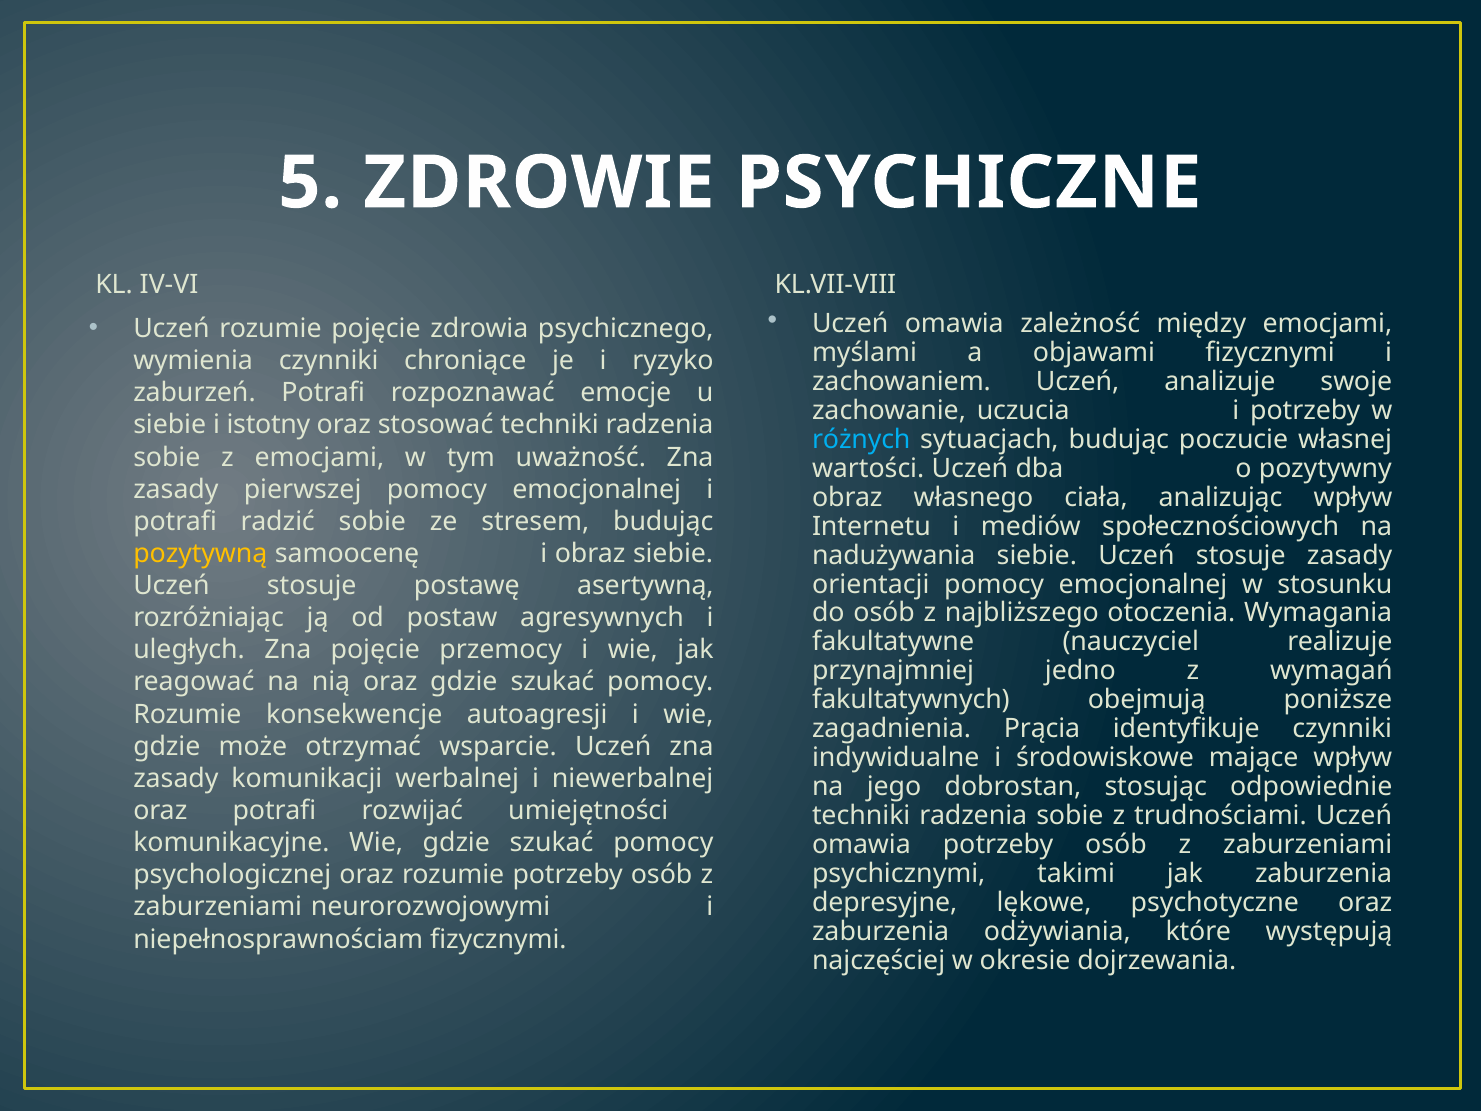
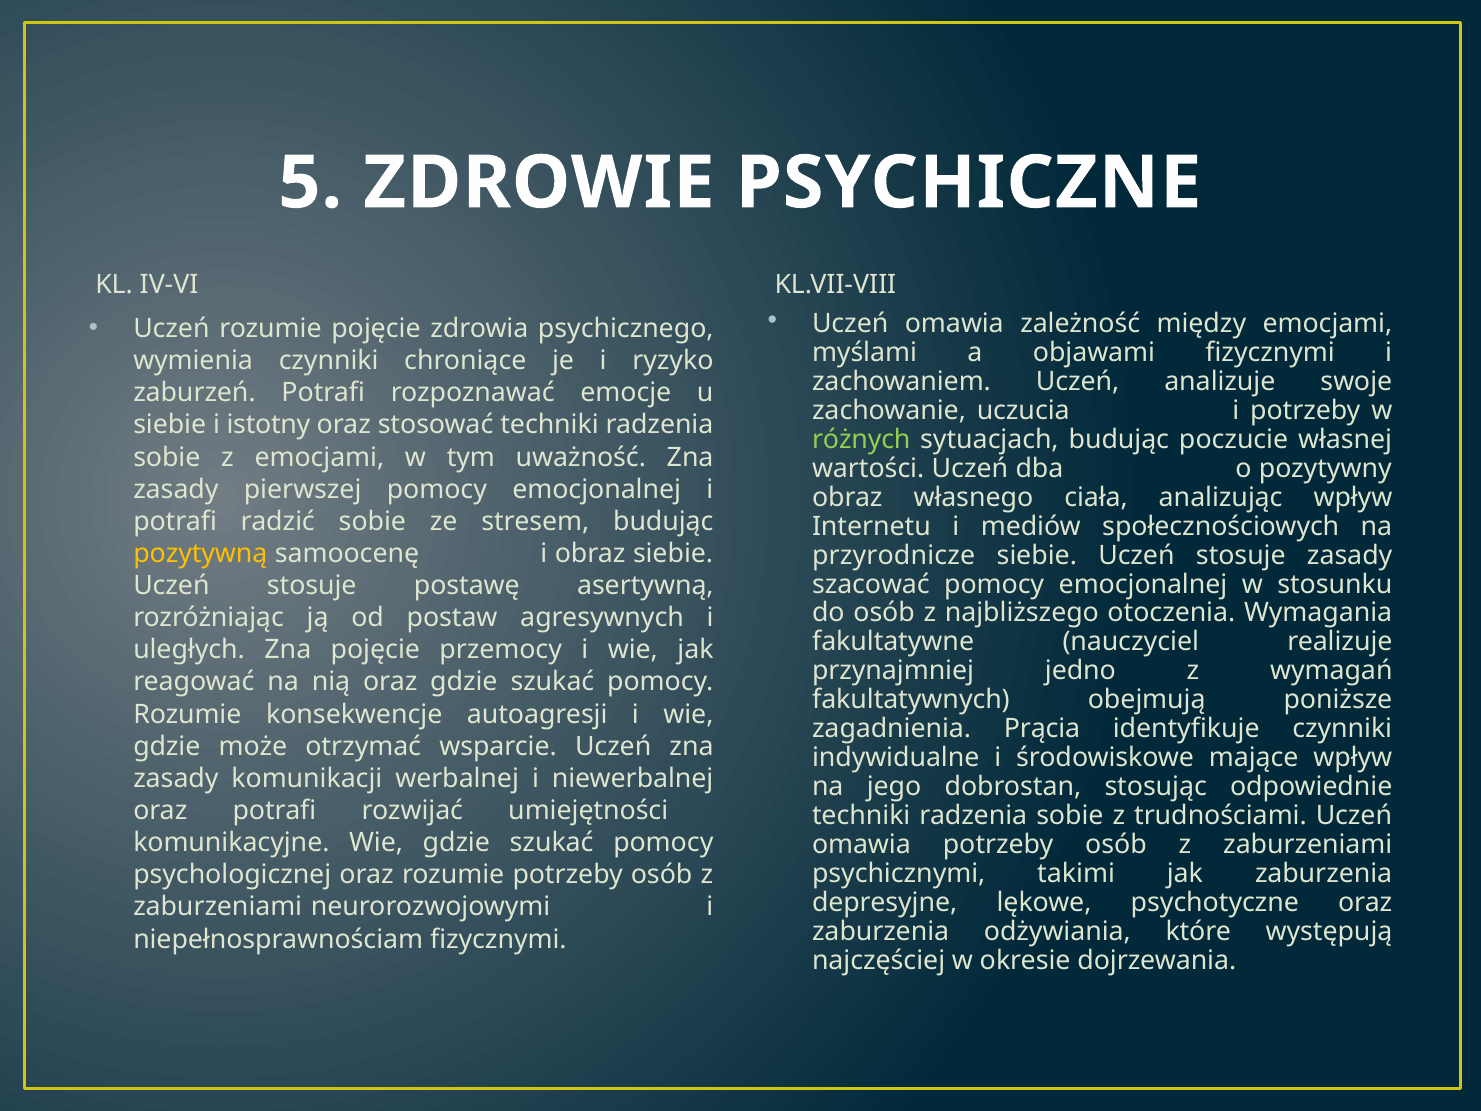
różnych colour: light blue -> light green (861, 439)
nadużywania: nadużywania -> przyrodnicze (894, 555)
orientacji: orientacji -> szacować (871, 584)
